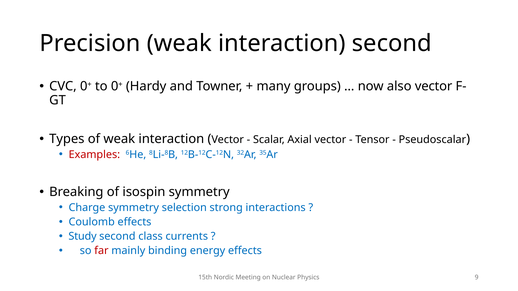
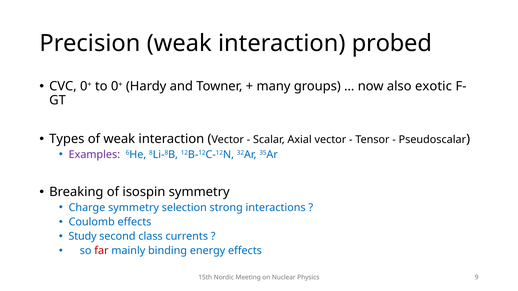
interaction second: second -> probed (392, 44)
also vector: vector -> exotic (433, 86)
Examples colour: red -> purple (94, 155)
